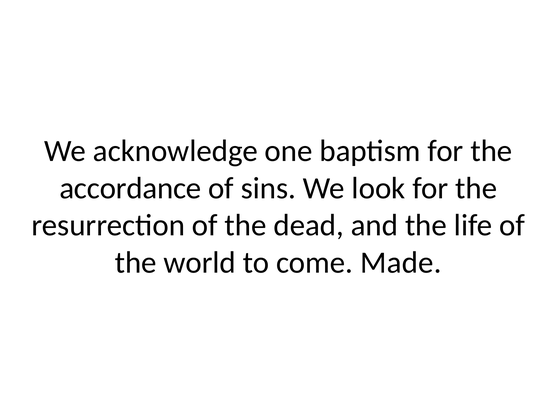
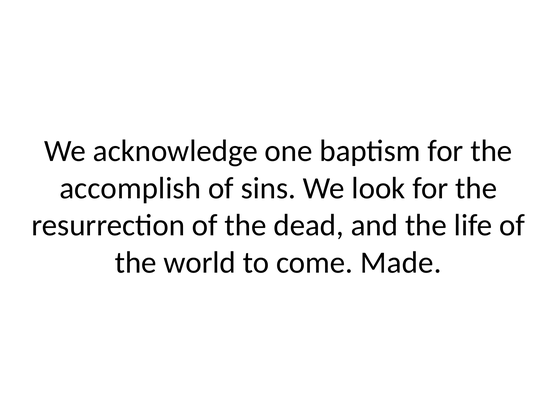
accordance: accordance -> accomplish (130, 188)
